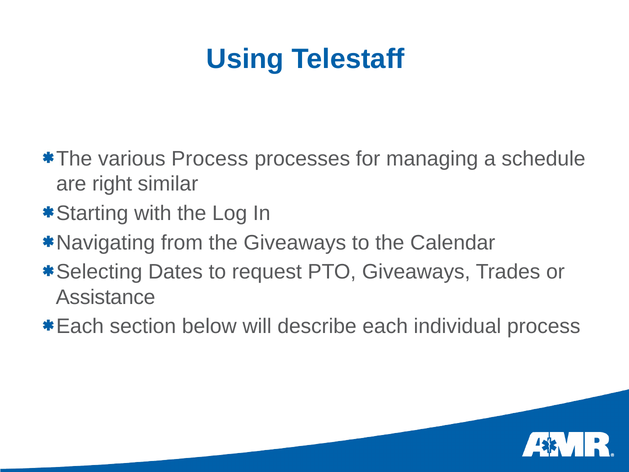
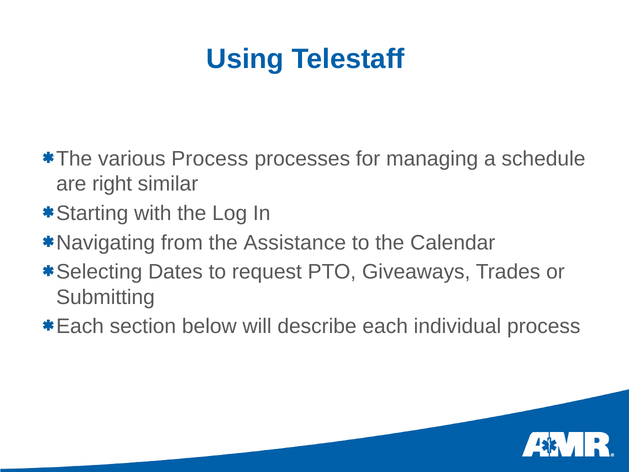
the Giveaways: Giveaways -> Assistance (295, 243)
Assistance: Assistance -> Submitting (106, 297)
